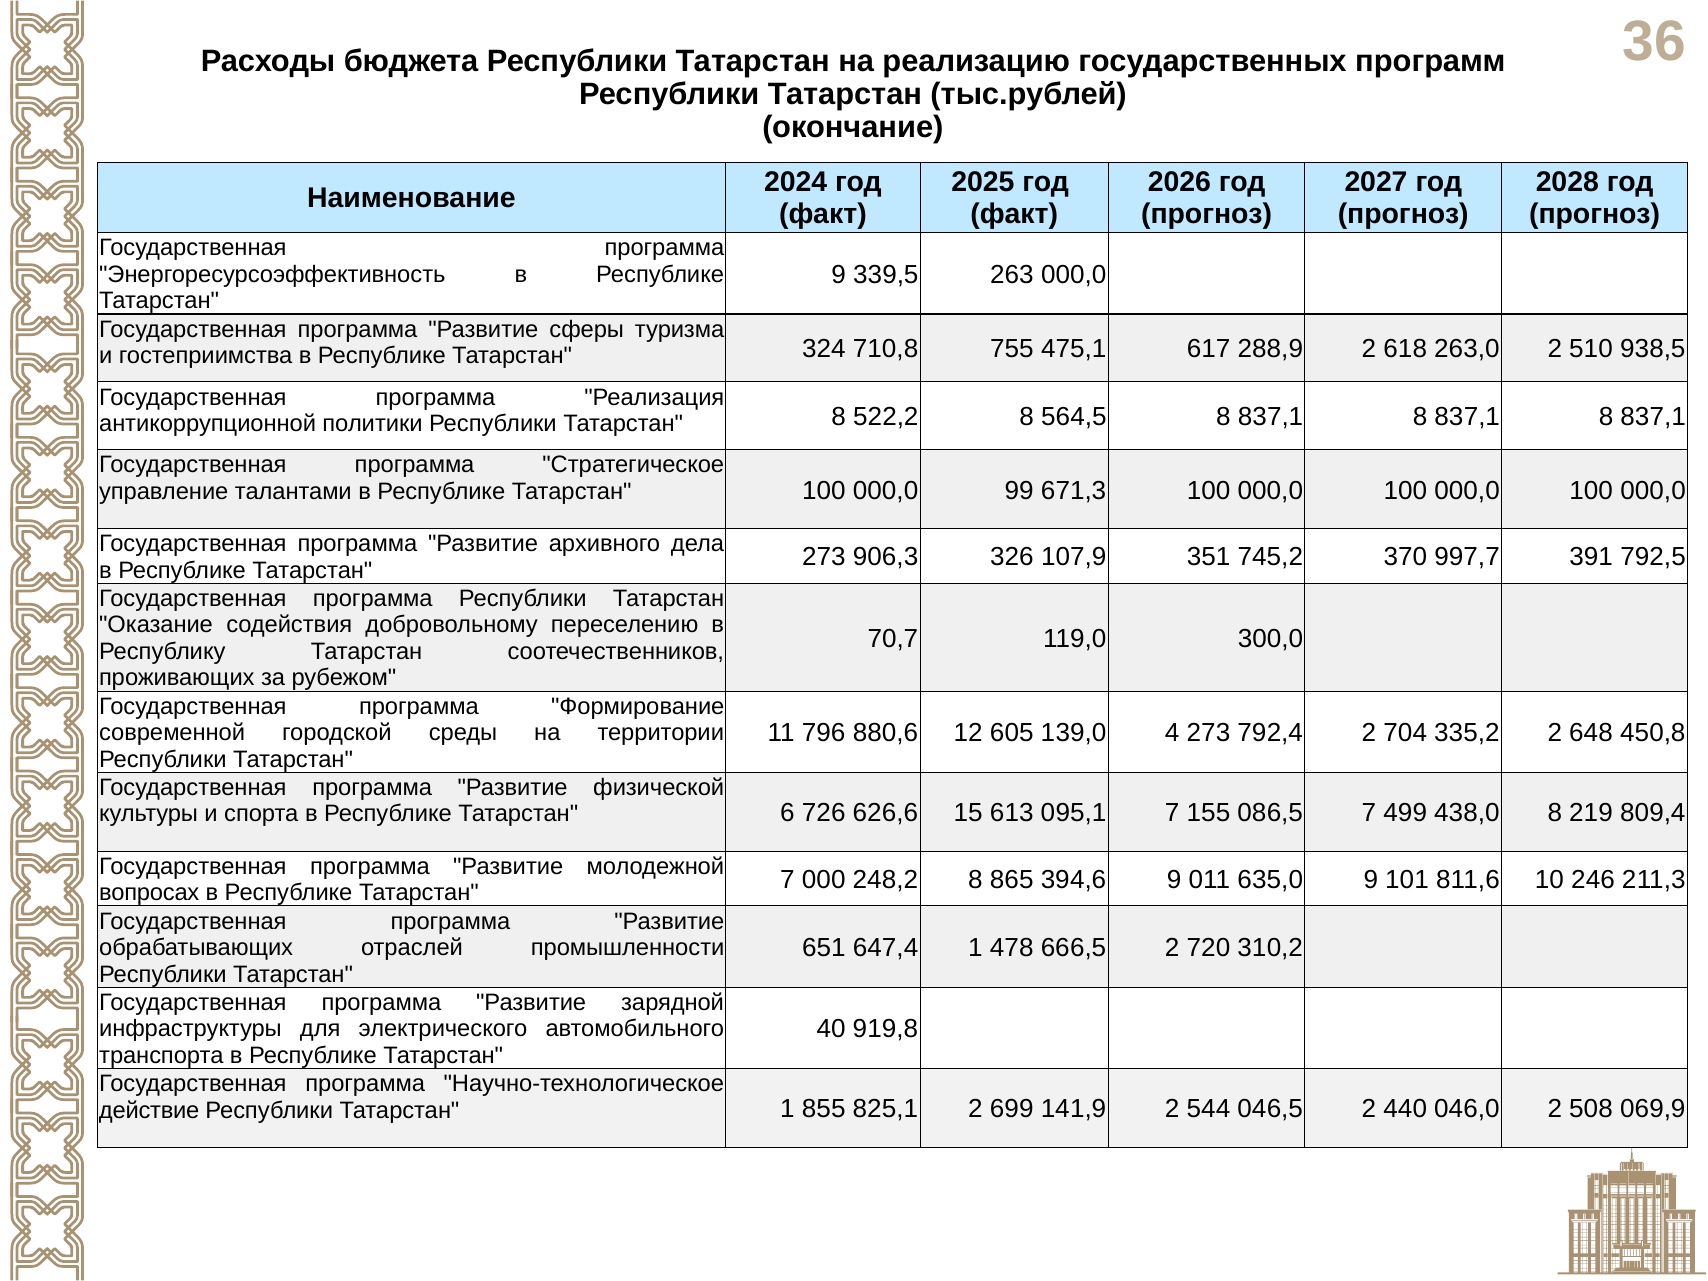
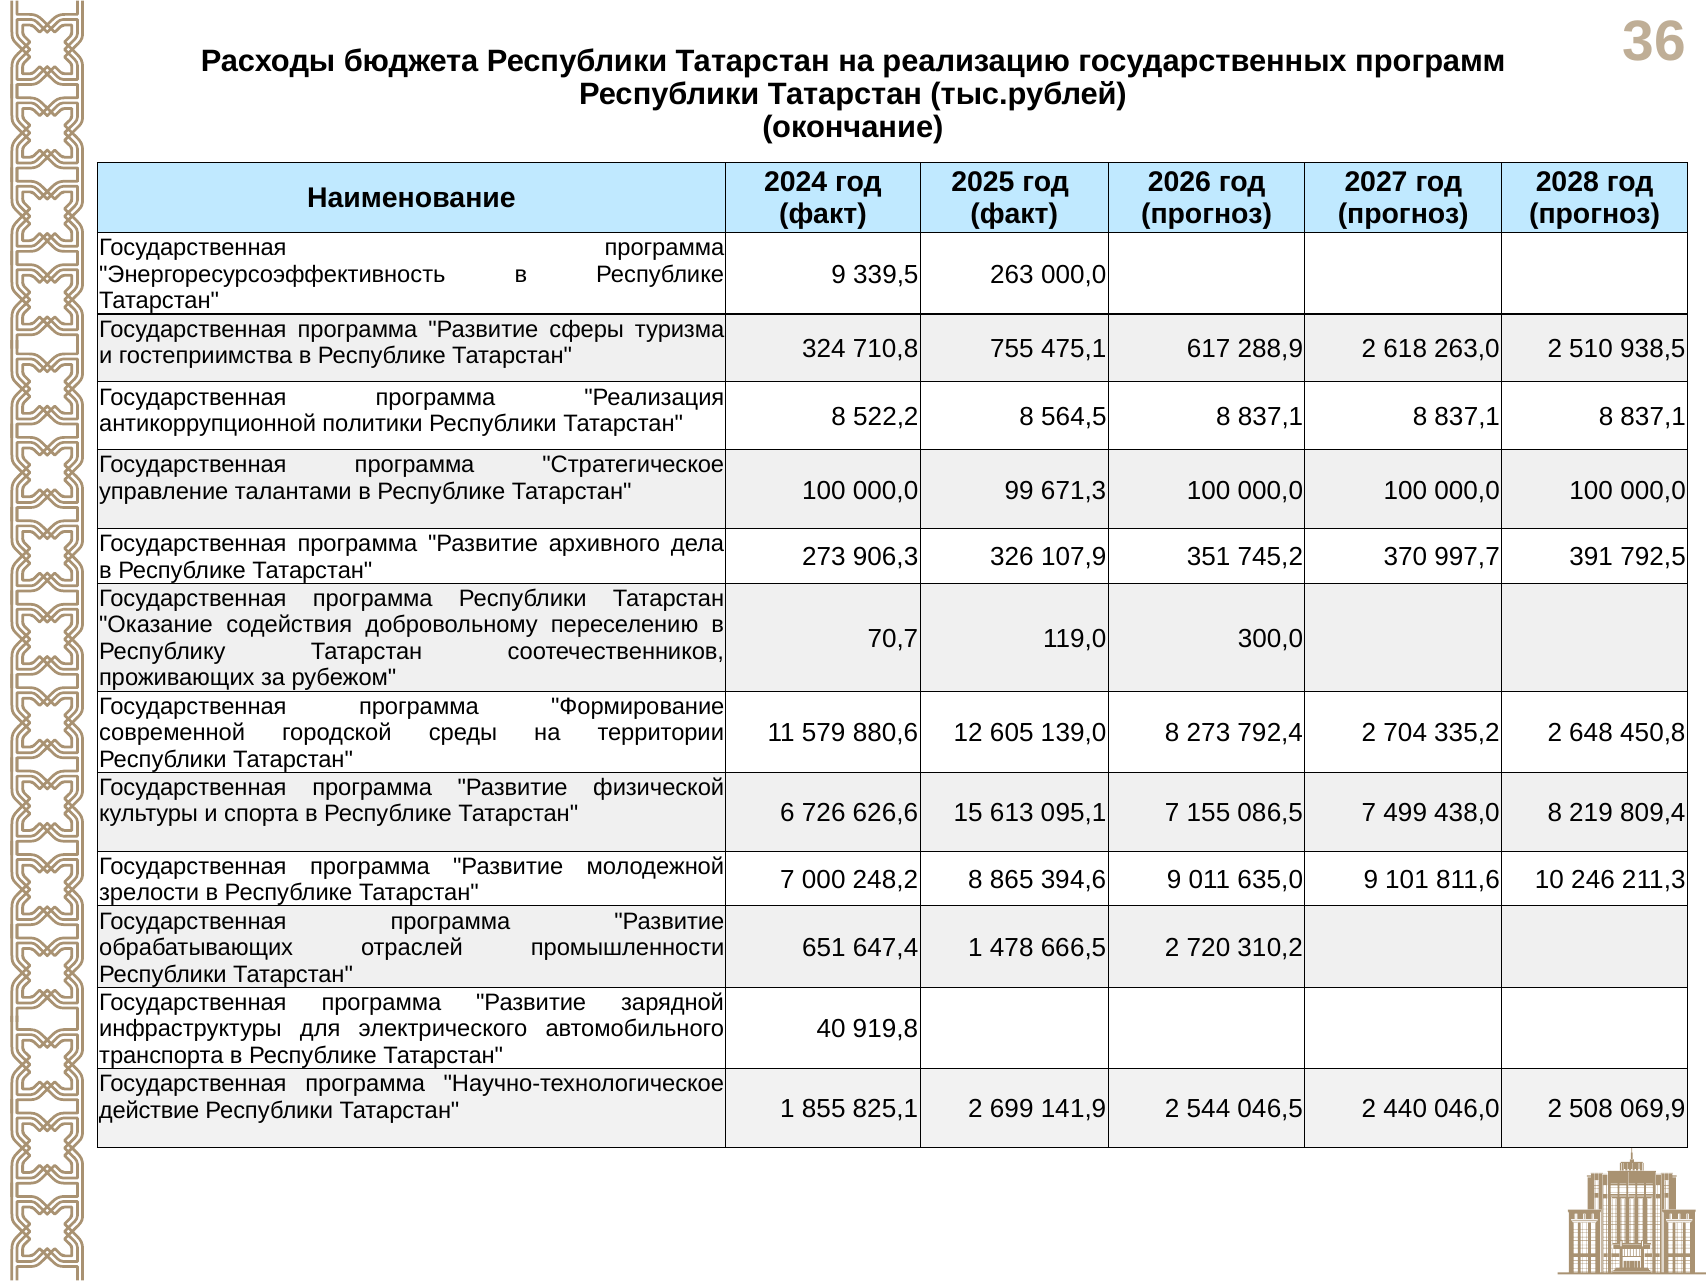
796: 796 -> 579 (824, 733)
139,0 4: 4 -> 8 (1172, 733)
вопросах: вопросах -> зрелости (149, 893)
